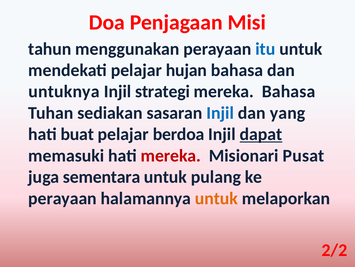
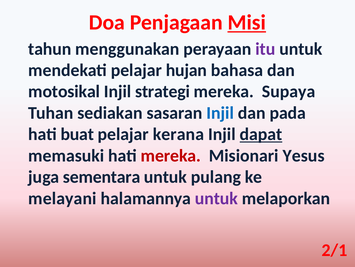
Misi underline: none -> present (247, 22)
itu colour: blue -> purple (265, 49)
untuknya: untuknya -> motosikal (64, 91)
mereka Bahasa: Bahasa -> Supaya (289, 91)
yang: yang -> pada (288, 113)
berdoa: berdoa -> kerana (178, 134)
Pusat: Pusat -> Yesus (304, 155)
perayaan: perayaan -> melayani (62, 198)
untuk colour: orange -> purple (216, 198)
2/2: 2/2 -> 2/1 (334, 249)
